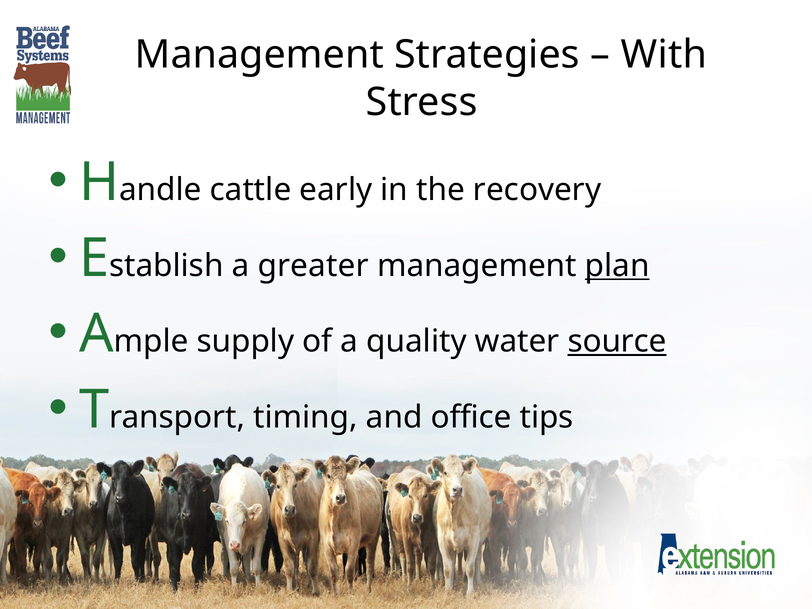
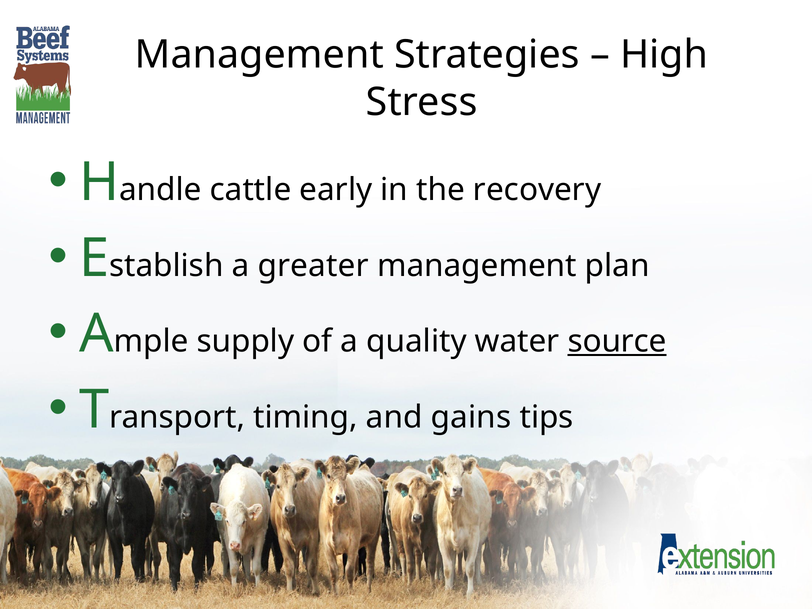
With: With -> High (664, 55)
plan underline: present -> none (617, 266)
office: office -> gains (471, 417)
